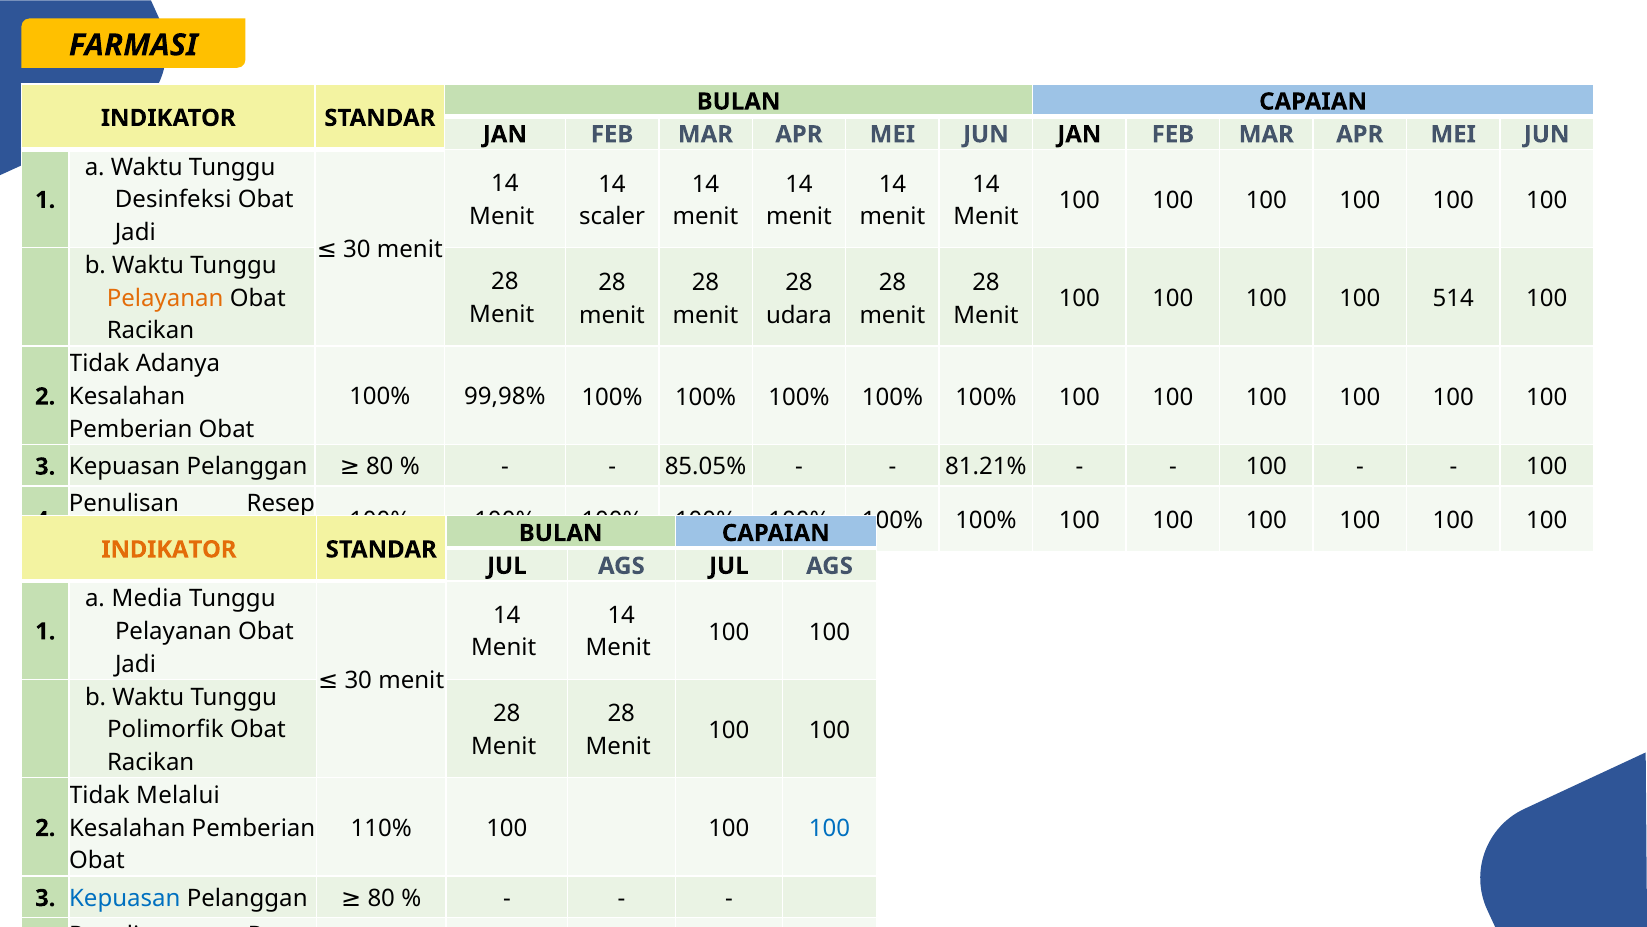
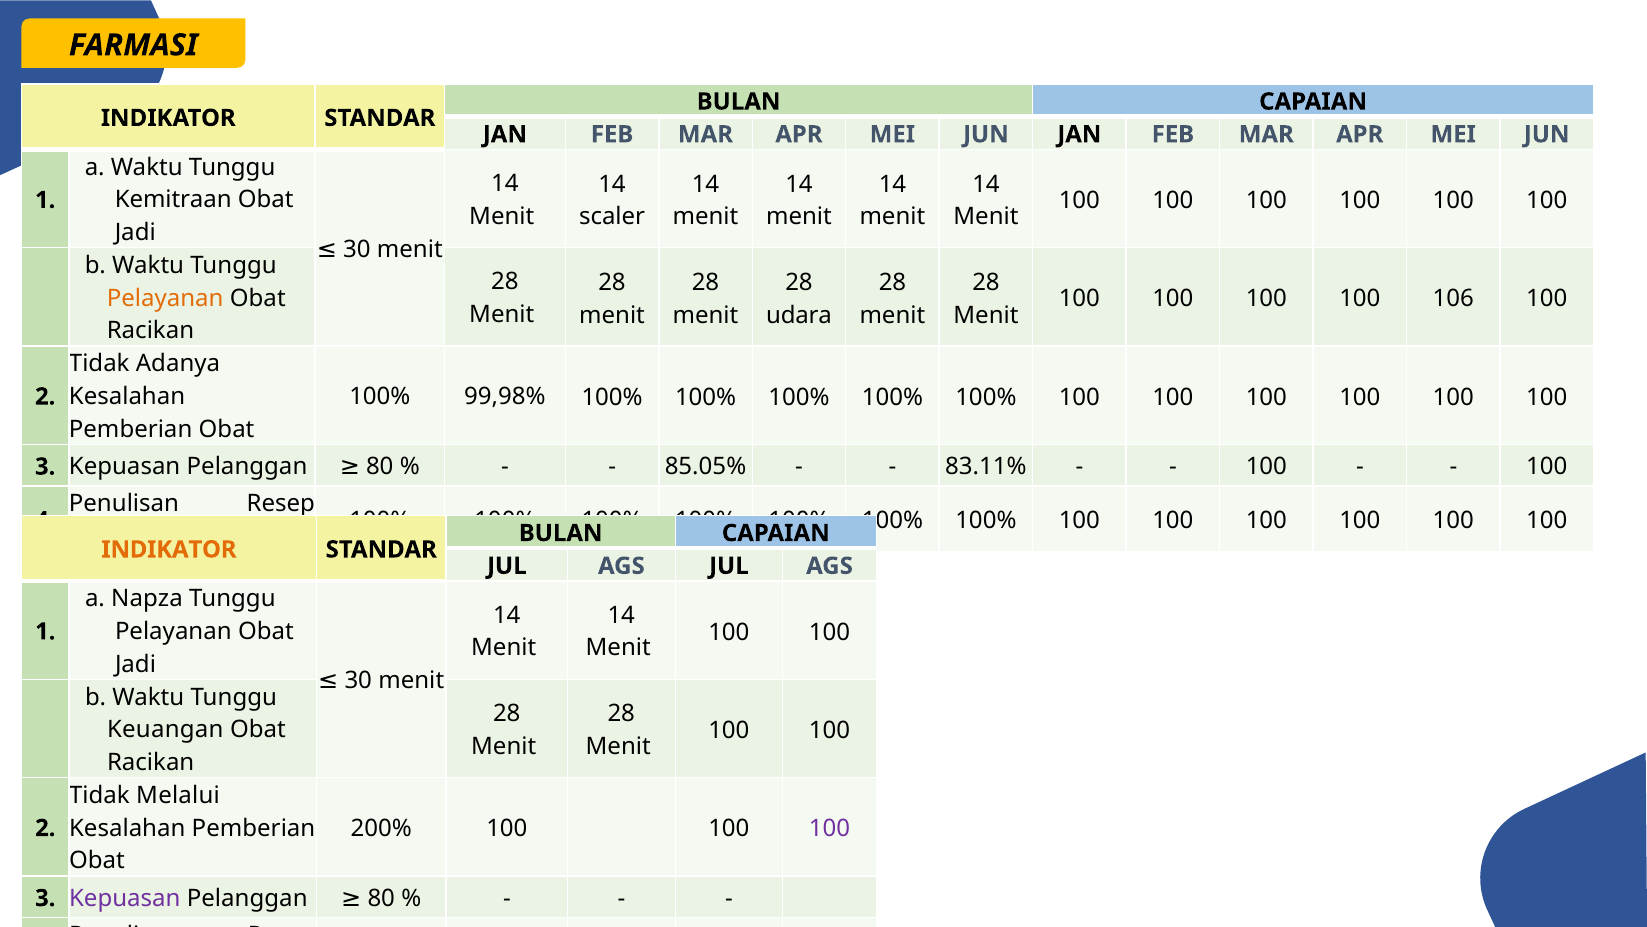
Desinfeksi: Desinfeksi -> Kemitraan (173, 200)
514: 514 -> 106 (1453, 299)
81.21%: 81.21% -> 83.11% (986, 466)
Media: Media -> Napza (147, 598)
Polimorfik: Polimorfik -> Keuangan (165, 729)
110%: 110% -> 200% (381, 828)
100 colour: blue -> purple (830, 828)
Kepuasan colour: blue -> purple (125, 898)
